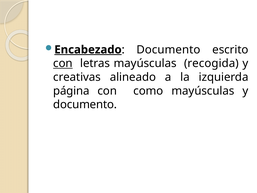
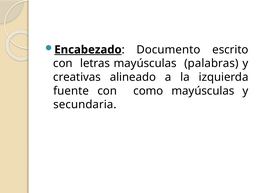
con underline: present -> none (63, 63)
recogida: recogida -> palabras (211, 63)
página: página -> fuente (71, 91)
documento: documento -> secundaria (85, 104)
